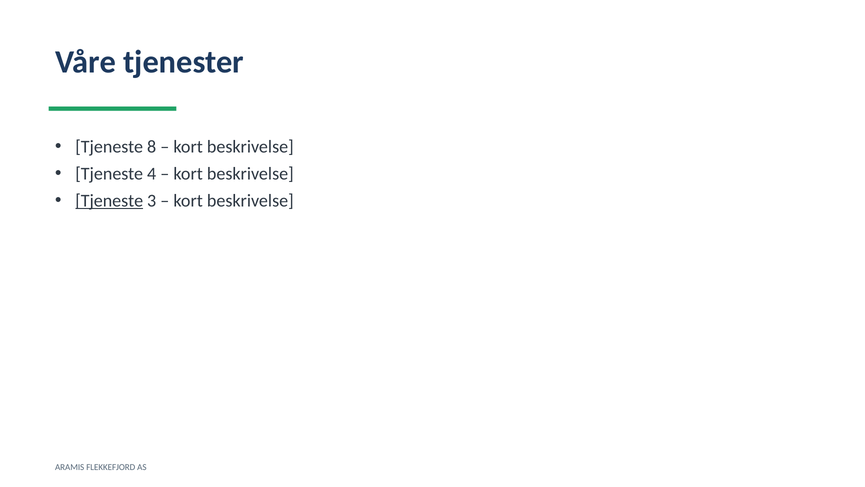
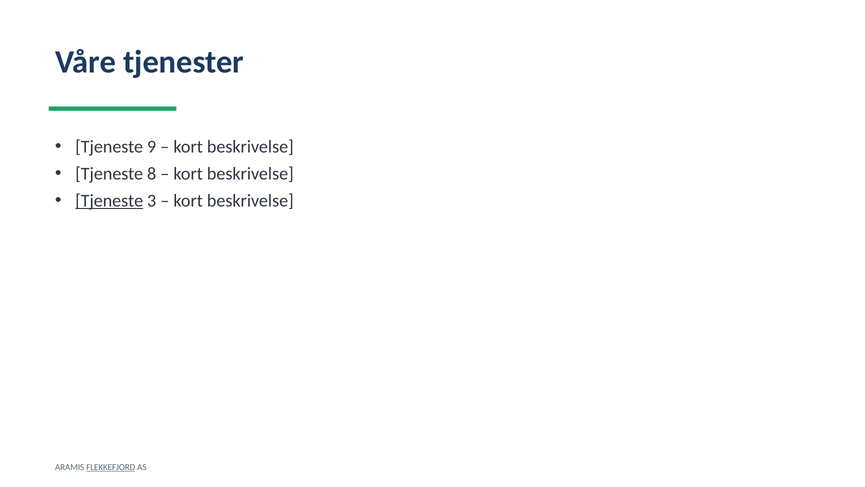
8: 8 -> 9 (152, 147)
4: 4 -> 8 (152, 174)
FLEKKEFJORD underline: none -> present (111, 467)
